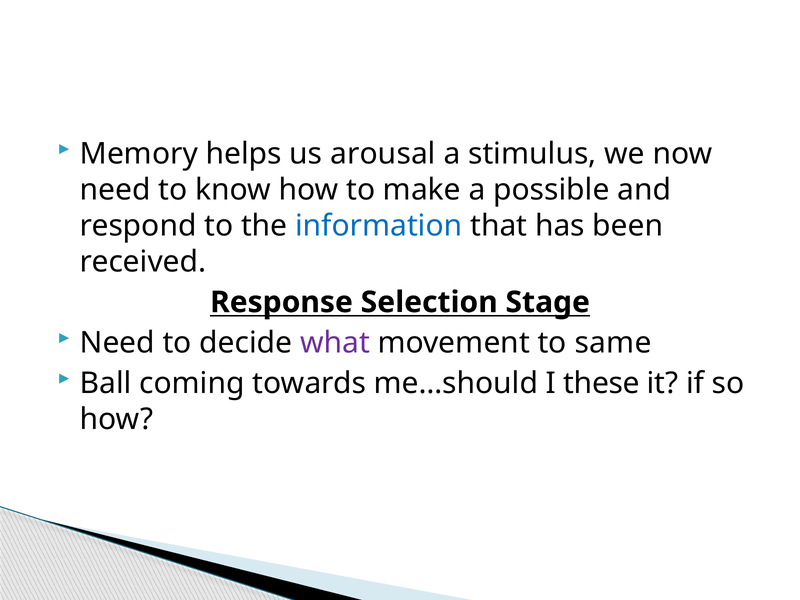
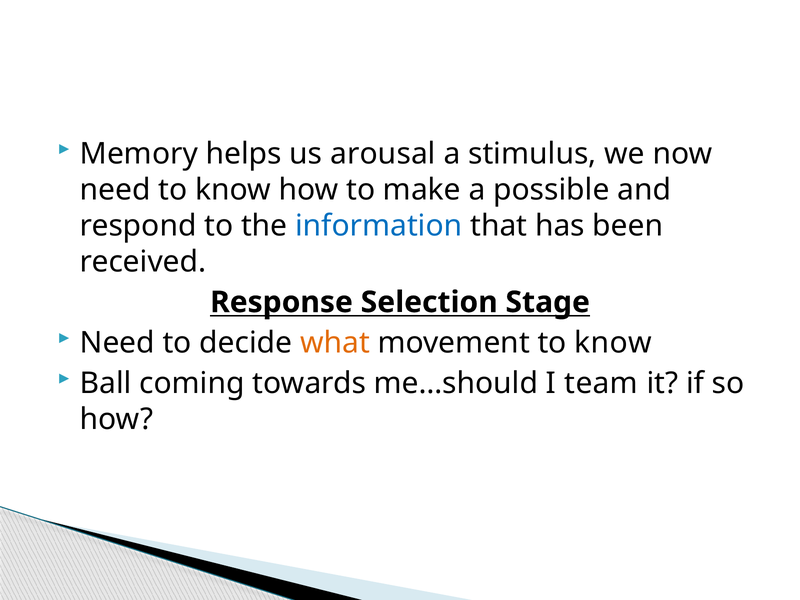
what colour: purple -> orange (335, 343)
movement to same: same -> know (613, 343)
these: these -> team (601, 383)
